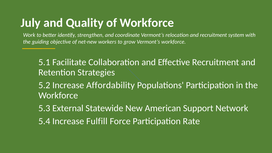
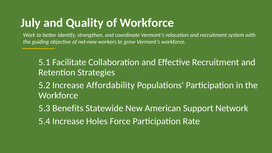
External: External -> Benefits (68, 108)
Fulfill: Fulfill -> Holes (97, 121)
